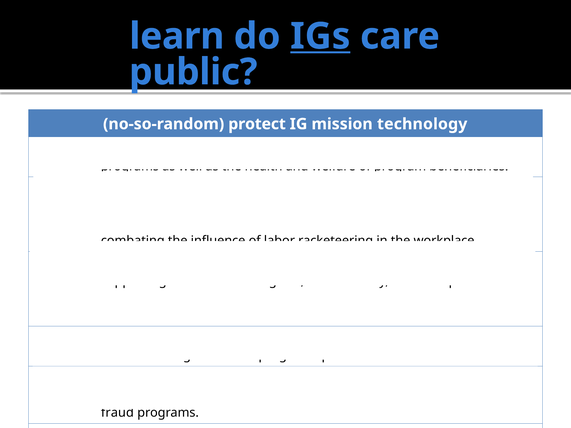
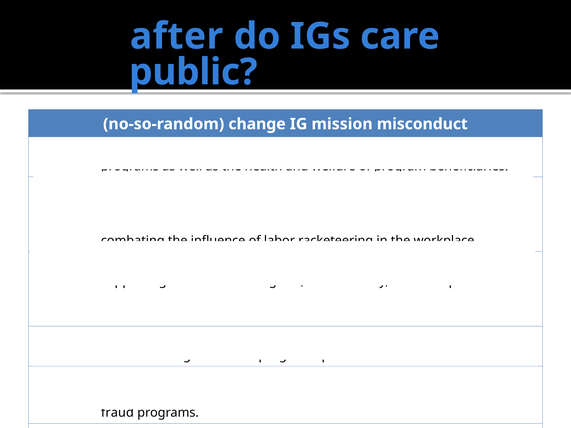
learn: learn -> after (177, 36)
IGs underline: present -> none (320, 36)
no-so-random protect: protect -> change (257, 124)
mission technology: technology -> misconduct (422, 124)
